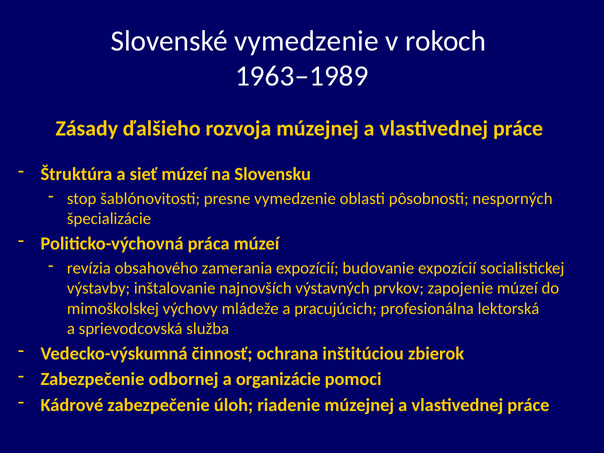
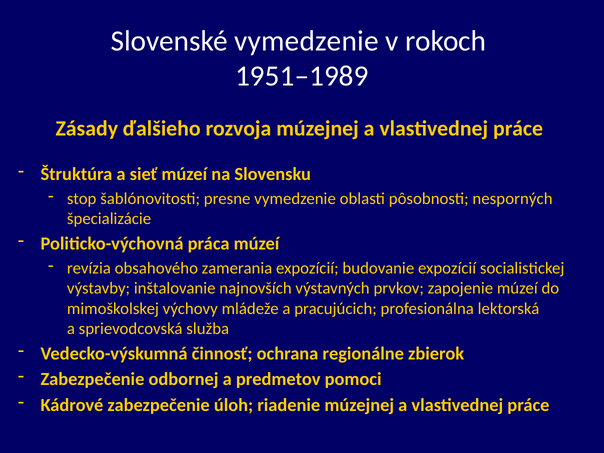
1963–1989: 1963–1989 -> 1951–1989 (302, 76)
inštitúciou: inštitúciou -> regionálne (363, 354)
organizácie: organizácie -> predmetov (278, 379)
